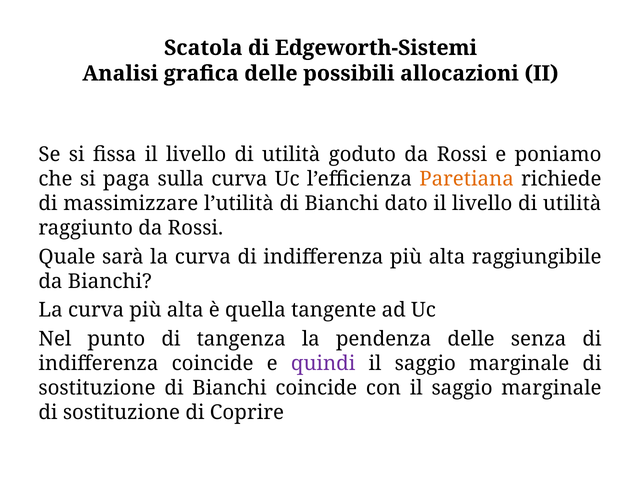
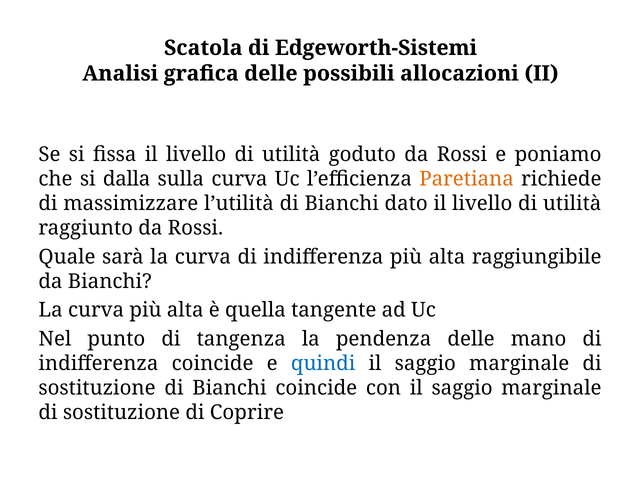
paga: paga -> dalla (127, 179)
senza: senza -> mano (539, 339)
quindi colour: purple -> blue (323, 364)
